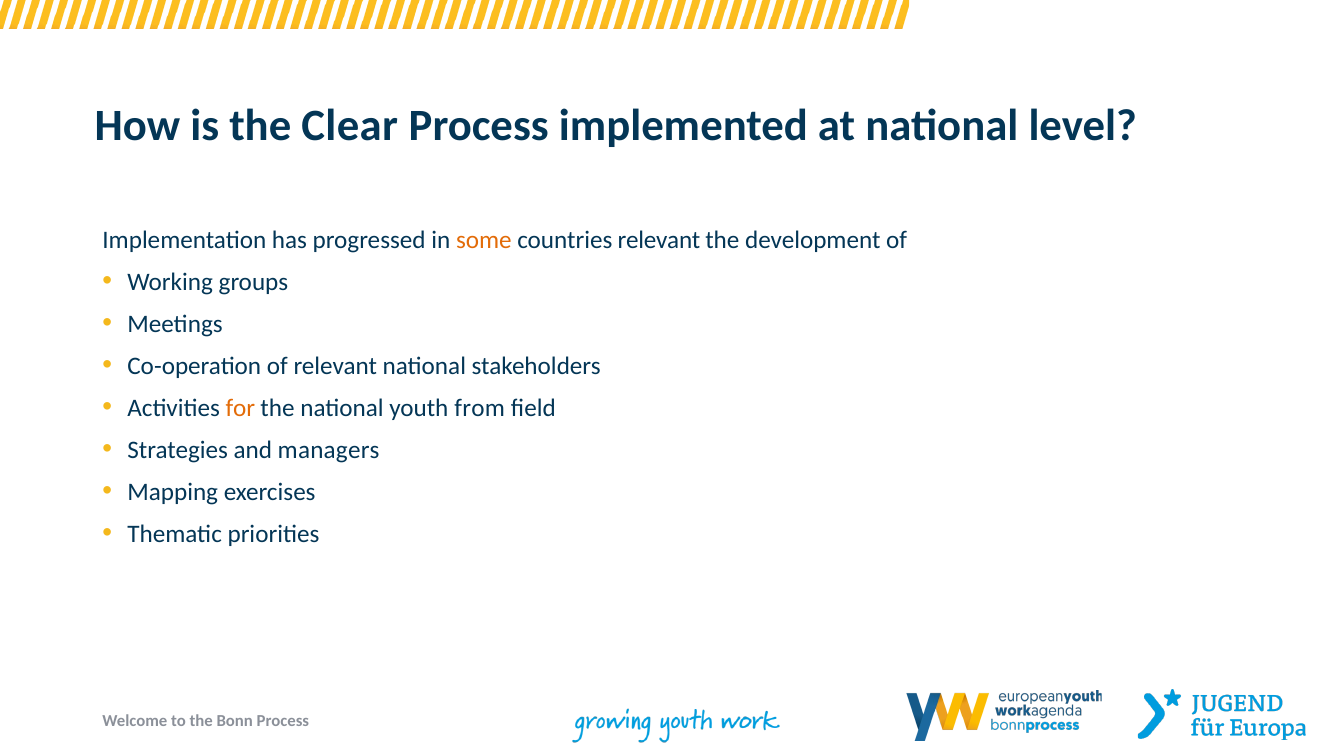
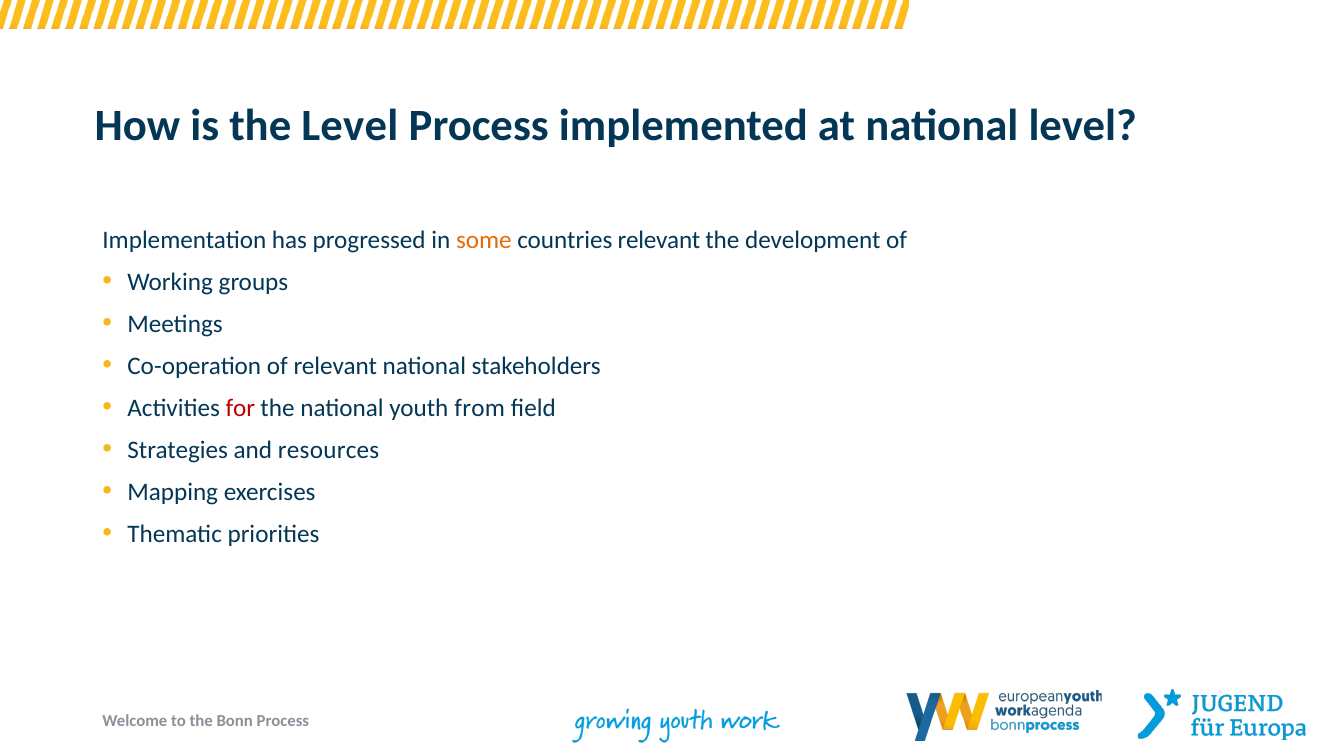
the Clear: Clear -> Level (350, 125)
for colour: orange -> red (240, 408)
managers: managers -> resources (329, 450)
